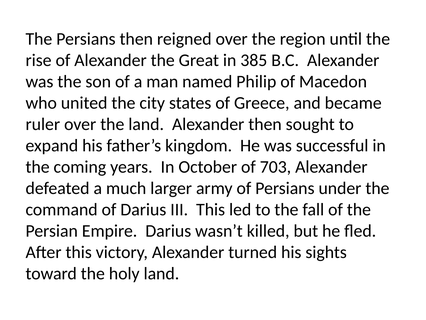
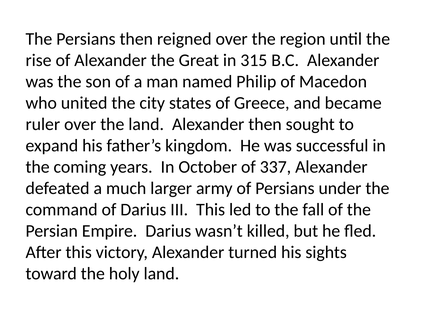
385: 385 -> 315 (254, 60)
703: 703 -> 337 (275, 167)
